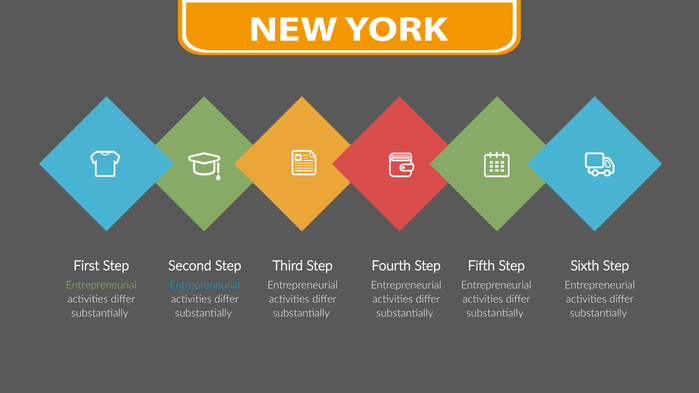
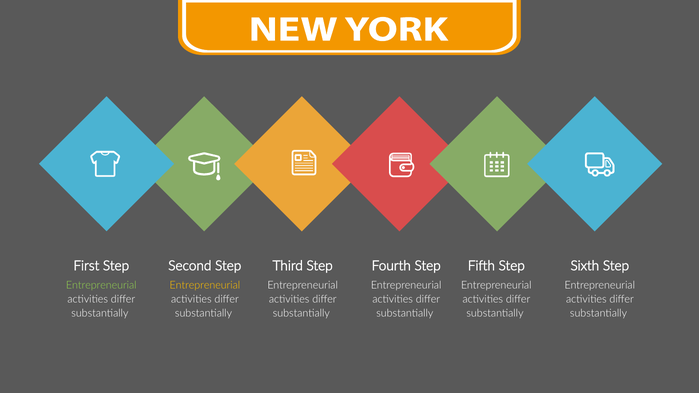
Entrepreneurial colour: light blue -> yellow (205, 285)
